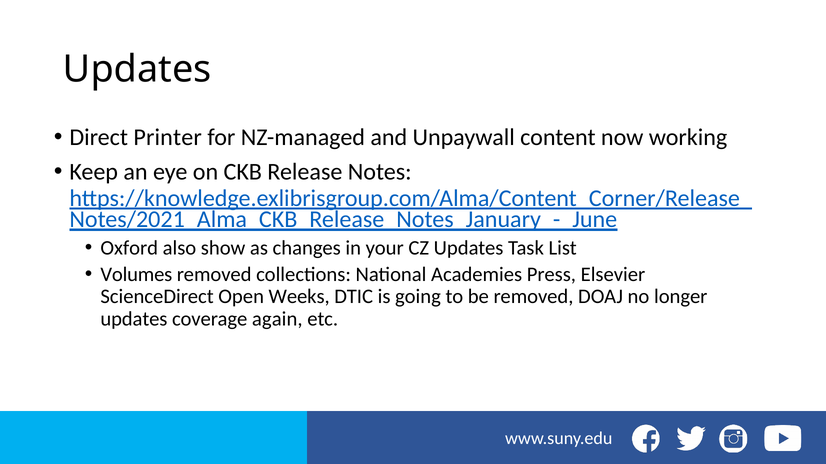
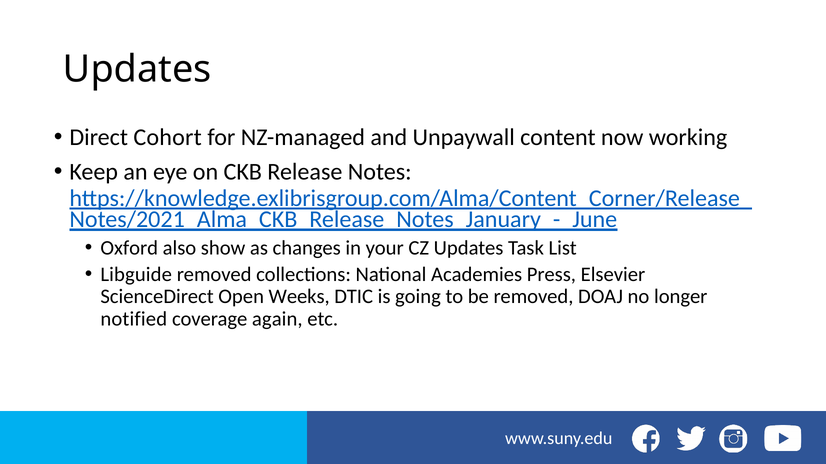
Printer: Printer -> Cohort (168, 137)
Volumes: Volumes -> Libguide (136, 275)
updates: updates -> notified (134, 319)
